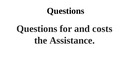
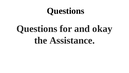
costs: costs -> okay (102, 29)
